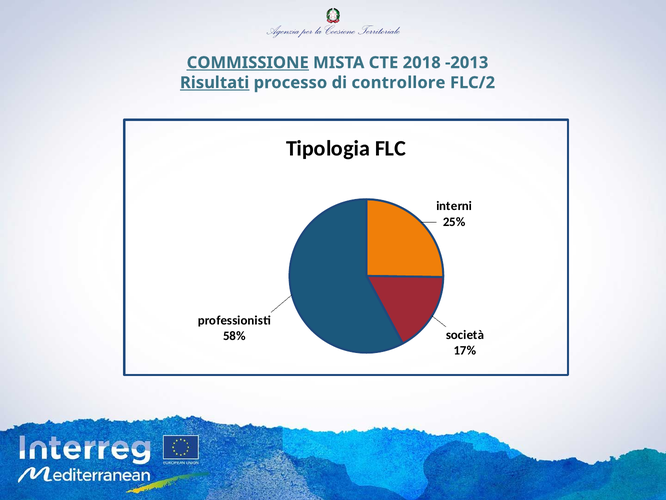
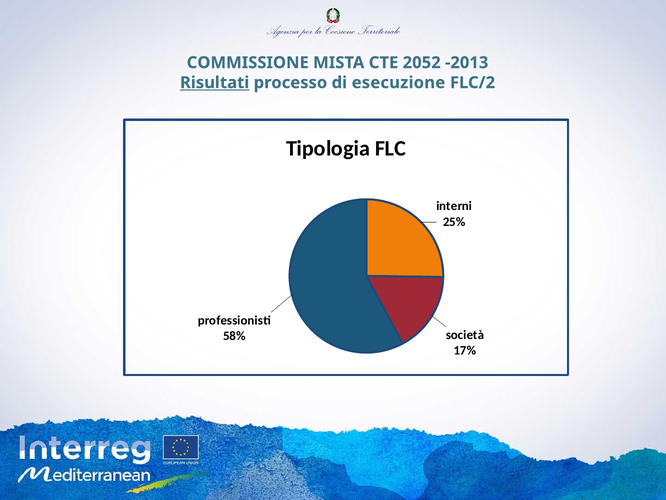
COMMISSIONE underline: present -> none (248, 63)
2018: 2018 -> 2052 (422, 63)
controllore: controllore -> esecuzione (398, 83)
